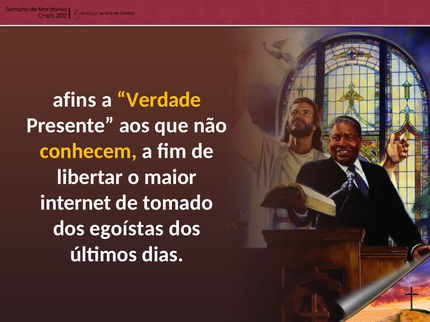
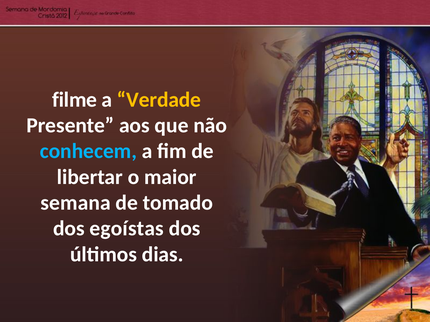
afins: afins -> filme (75, 100)
conhecem colour: yellow -> light blue (88, 151)
internet: internet -> semana (76, 203)
